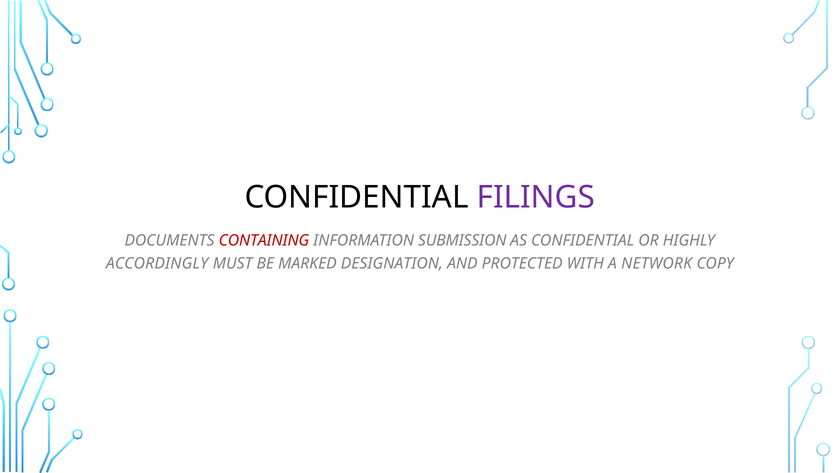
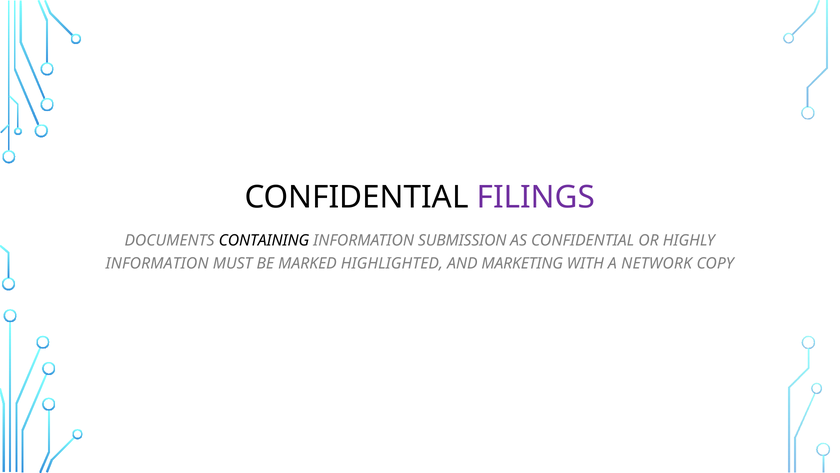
CONTAINING colour: red -> black (264, 240)
ACCORDINGLY: ACCORDINGLY -> INFORMATION (157, 263)
DESIGNATION: DESIGNATION -> HIGHLIGHTED (392, 263)
PROTECTED: PROTECTED -> MARKETING (522, 263)
